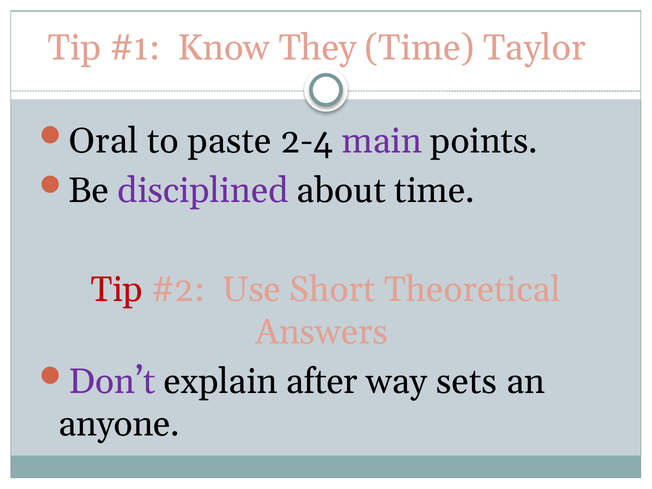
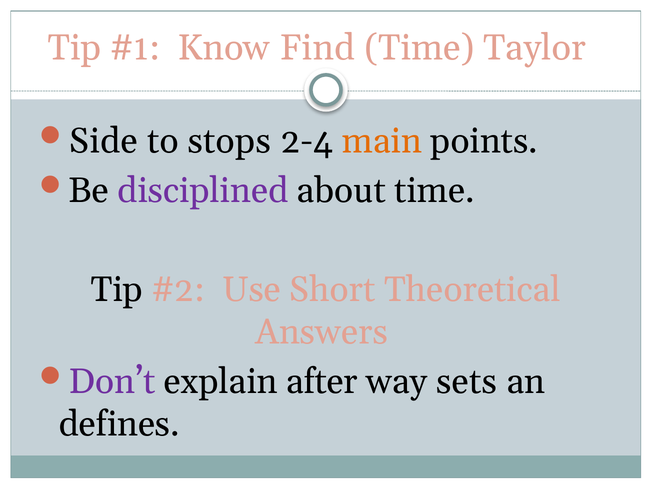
They: They -> Find (317, 48)
Oral: Oral -> Side (104, 141)
paste: paste -> stops (229, 141)
main colour: purple -> orange (382, 141)
Tip colour: red -> black (117, 290)
anyone: anyone -> defines (119, 424)
